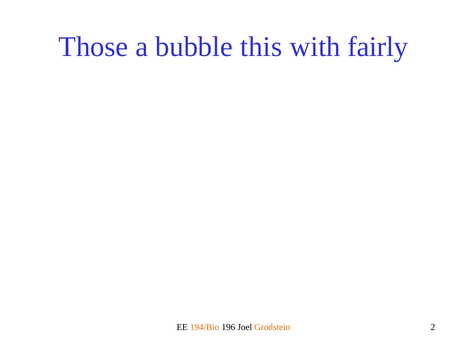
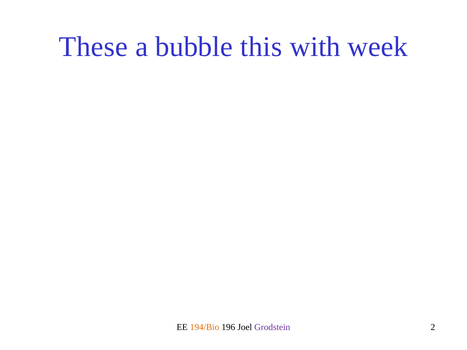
Those: Those -> These (93, 47)
fairly: fairly -> week (378, 47)
Grodstein colour: orange -> purple (272, 328)
